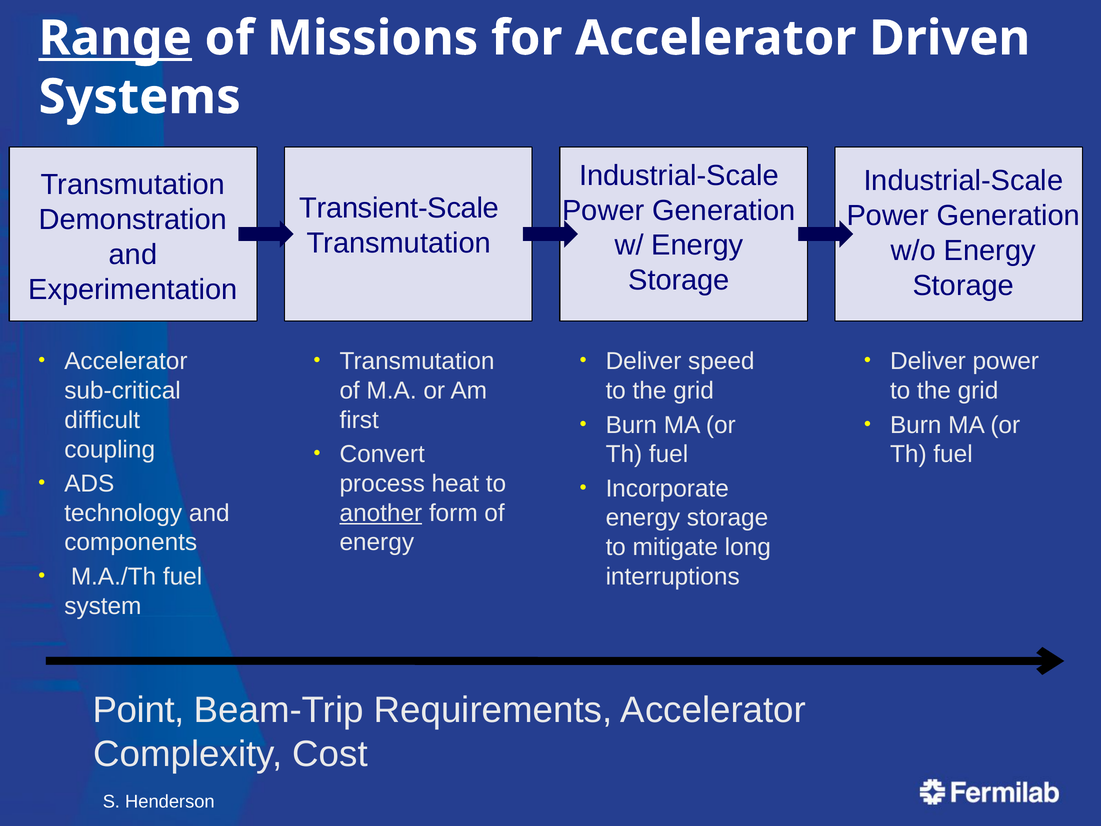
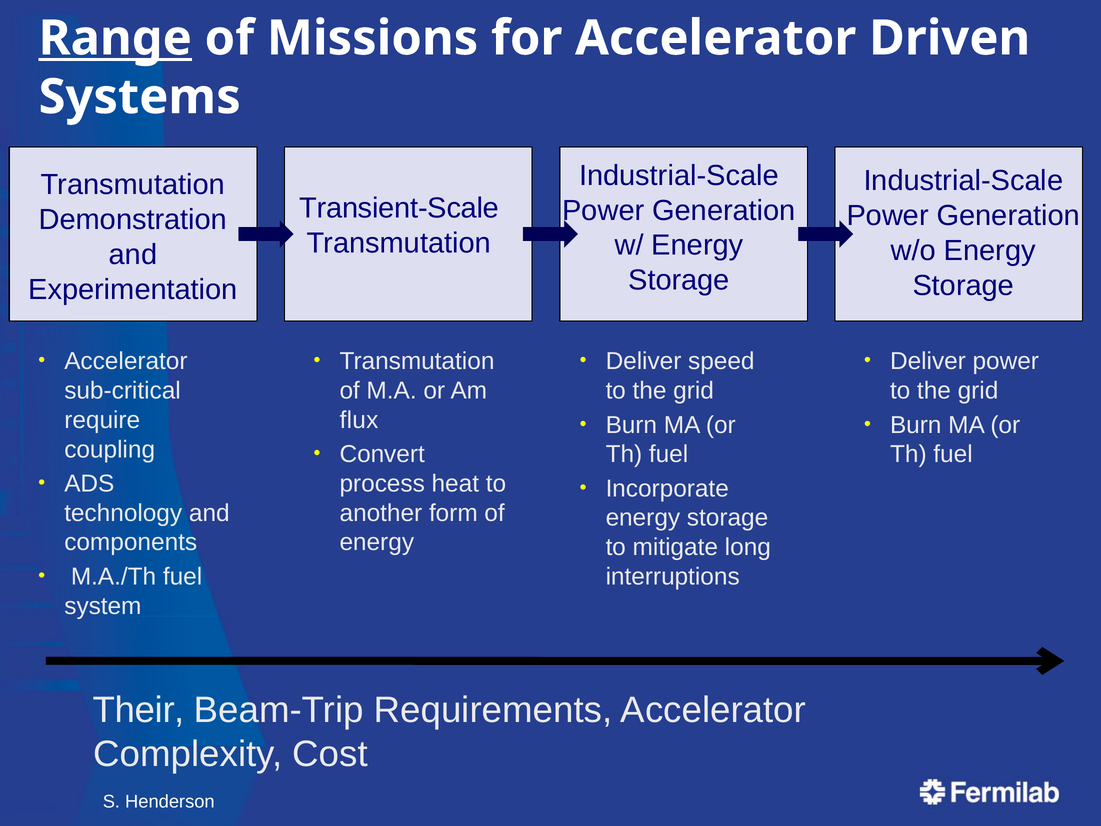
difficult: difficult -> require (102, 420)
first: first -> flux (359, 420)
another underline: present -> none (381, 513)
Point: Point -> Their (139, 710)
